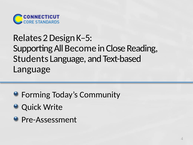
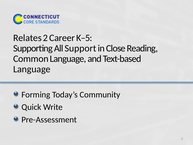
Design: Design -> Career (62, 38)
Become: Become -> Support (80, 48)
Students: Students -> Common (31, 59)
